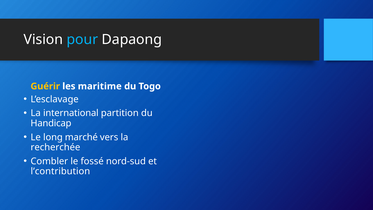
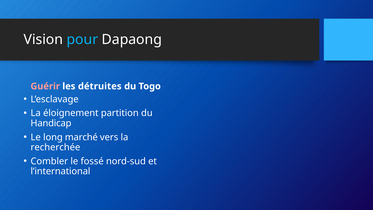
Guérir colour: yellow -> pink (45, 86)
maritime: maritime -> détruites (100, 86)
international: international -> éloignement (71, 113)
l’contribution: l’contribution -> l’international (60, 171)
